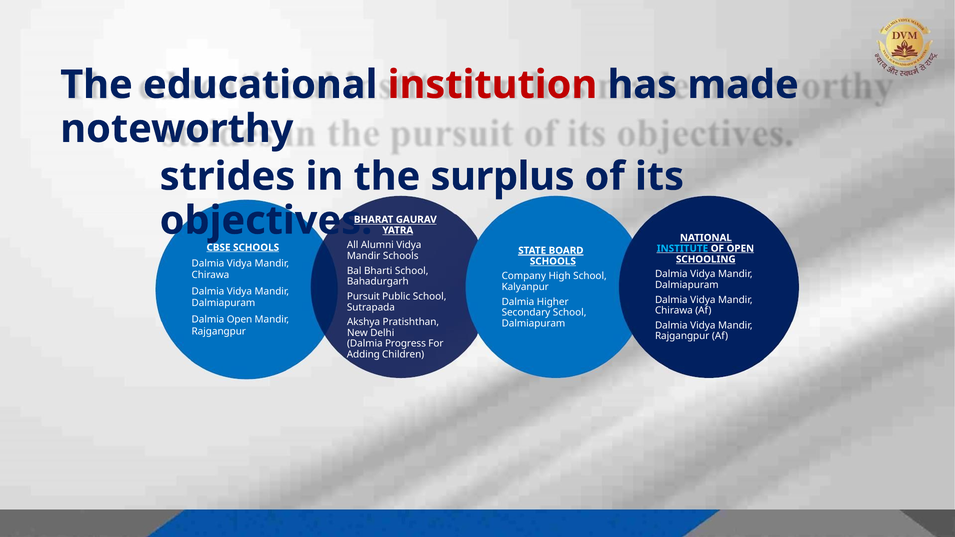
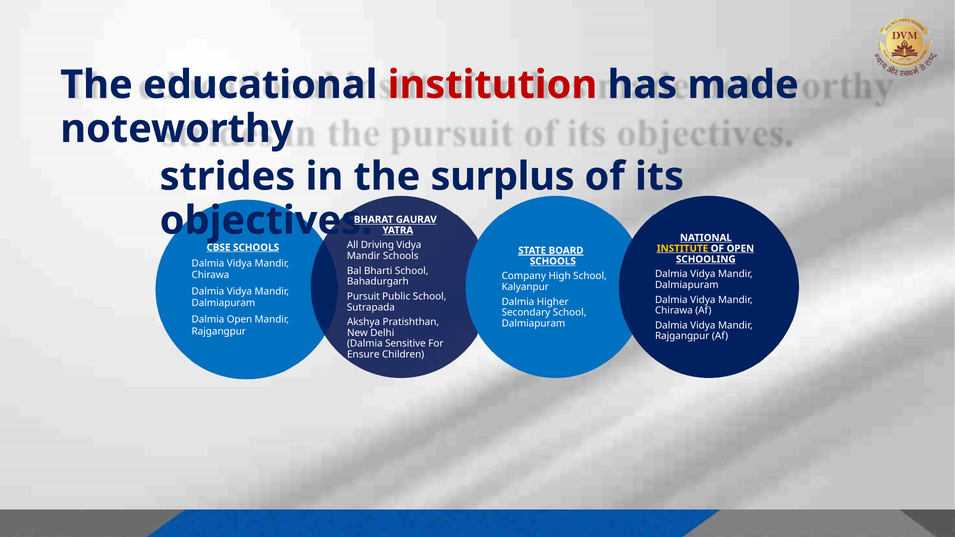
Alumni: Alumni -> Driving (377, 245)
INSTITUTE colour: light blue -> yellow (682, 249)
Progress: Progress -> Sensitive (405, 344)
Adding: Adding -> Ensure (363, 354)
